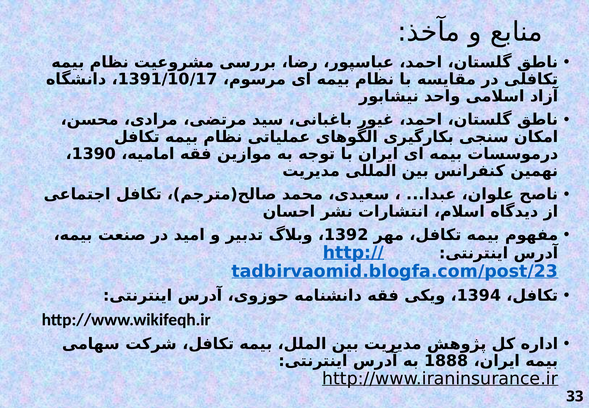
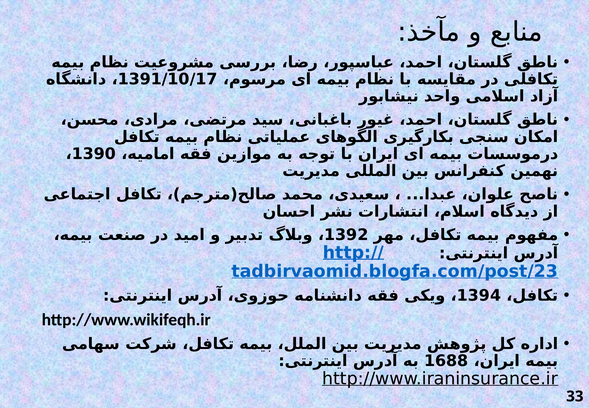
1888: 1888 -> 1688 (446, 361)
